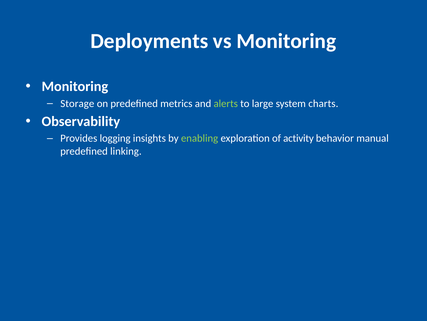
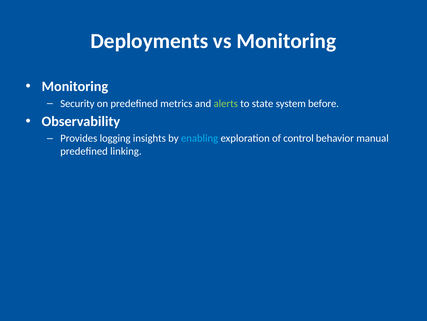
Storage: Storage -> Security (77, 103)
large: large -> state (263, 103)
charts: charts -> before (323, 103)
enabling colour: light green -> light blue (200, 138)
activity: activity -> control (298, 138)
